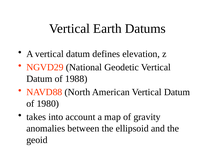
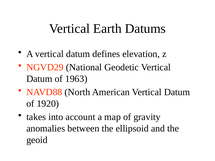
1988: 1988 -> 1963 (76, 79)
1980: 1980 -> 1920 (48, 104)
